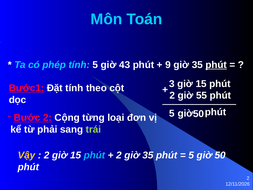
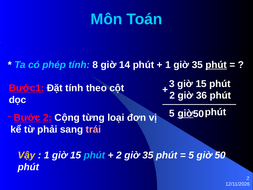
tính 5: 5 -> 8 (95, 65)
43: 43 -> 14 (125, 65)
9: 9 -> 1 (168, 65)
55: 55 -> 36 (202, 95)
giờ underline: none -> present (185, 113)
trái colour: light green -> pink (93, 129)
2: 2 -> 1 (47, 155)
